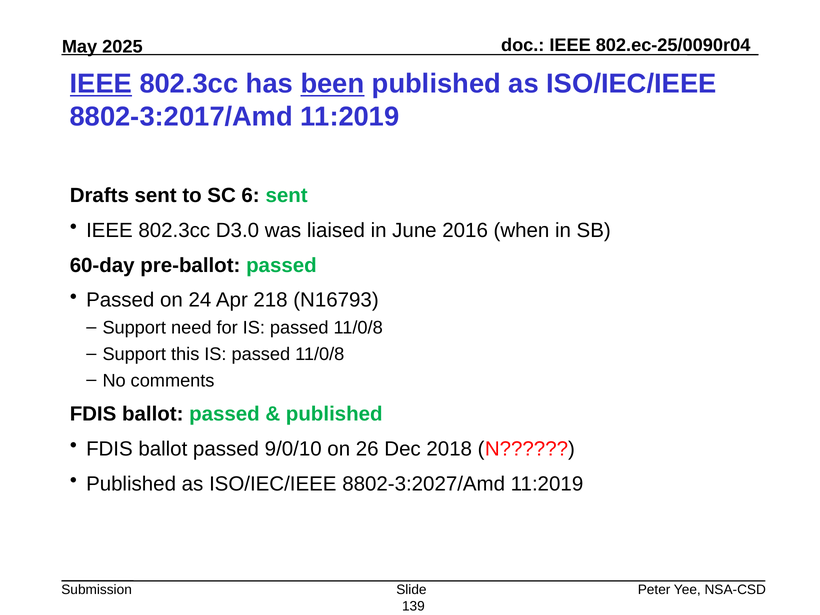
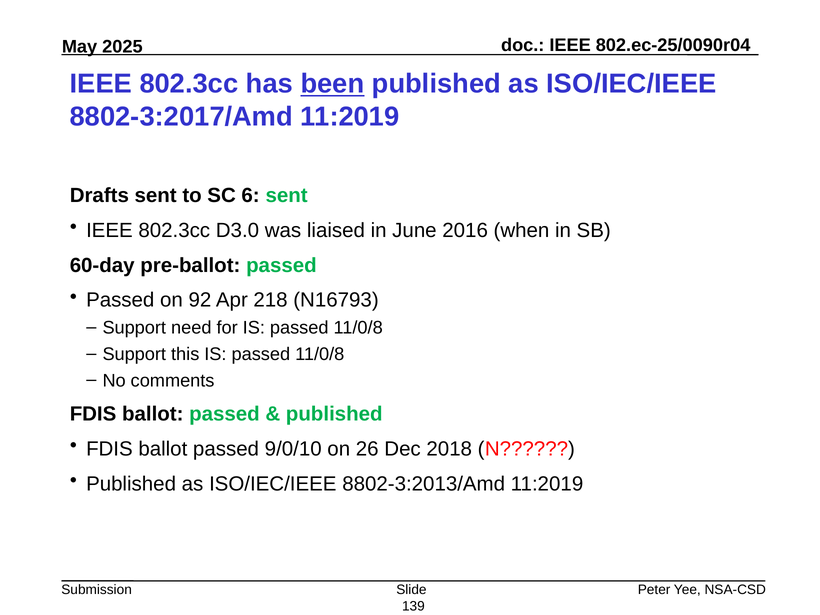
IEEE underline: present -> none (101, 84)
24: 24 -> 92 (200, 300)
8802-3:2027/Amd: 8802-3:2027/Amd -> 8802-3:2013/Amd (424, 484)
